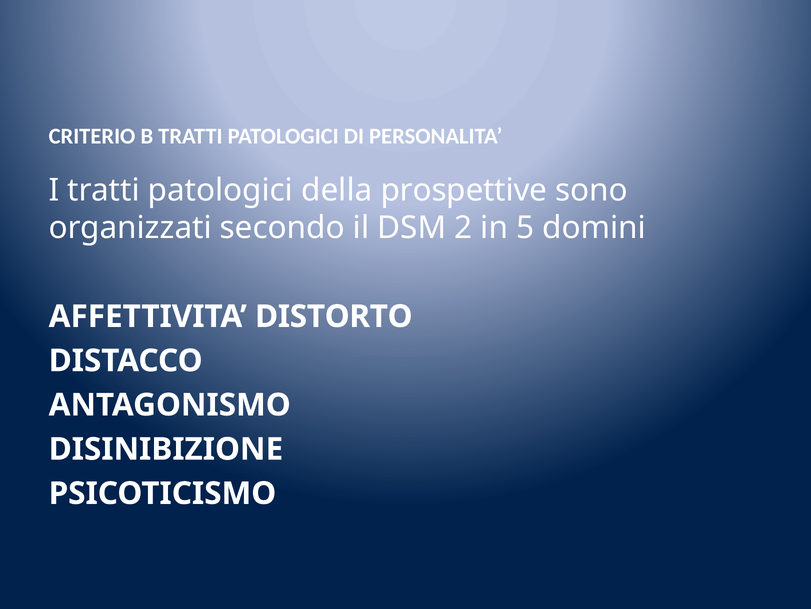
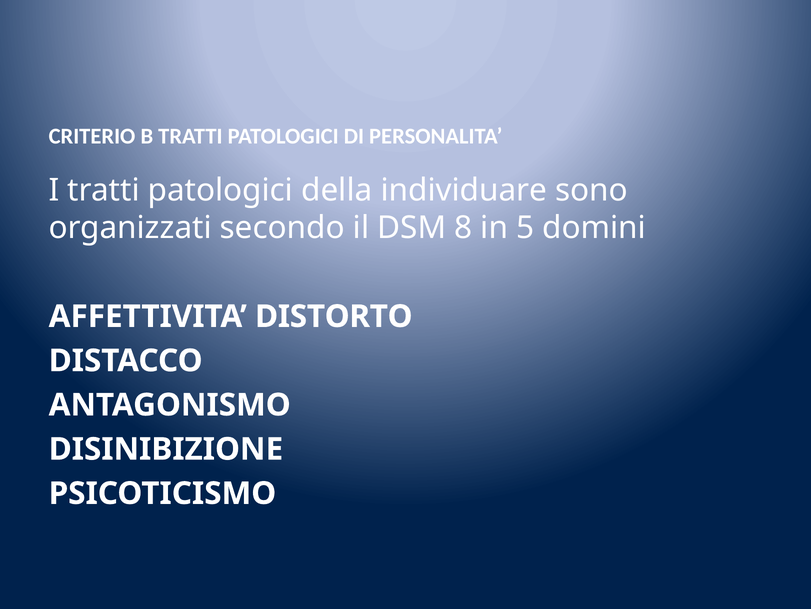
prospettive: prospettive -> individuare (464, 190)
2: 2 -> 8 (463, 228)
